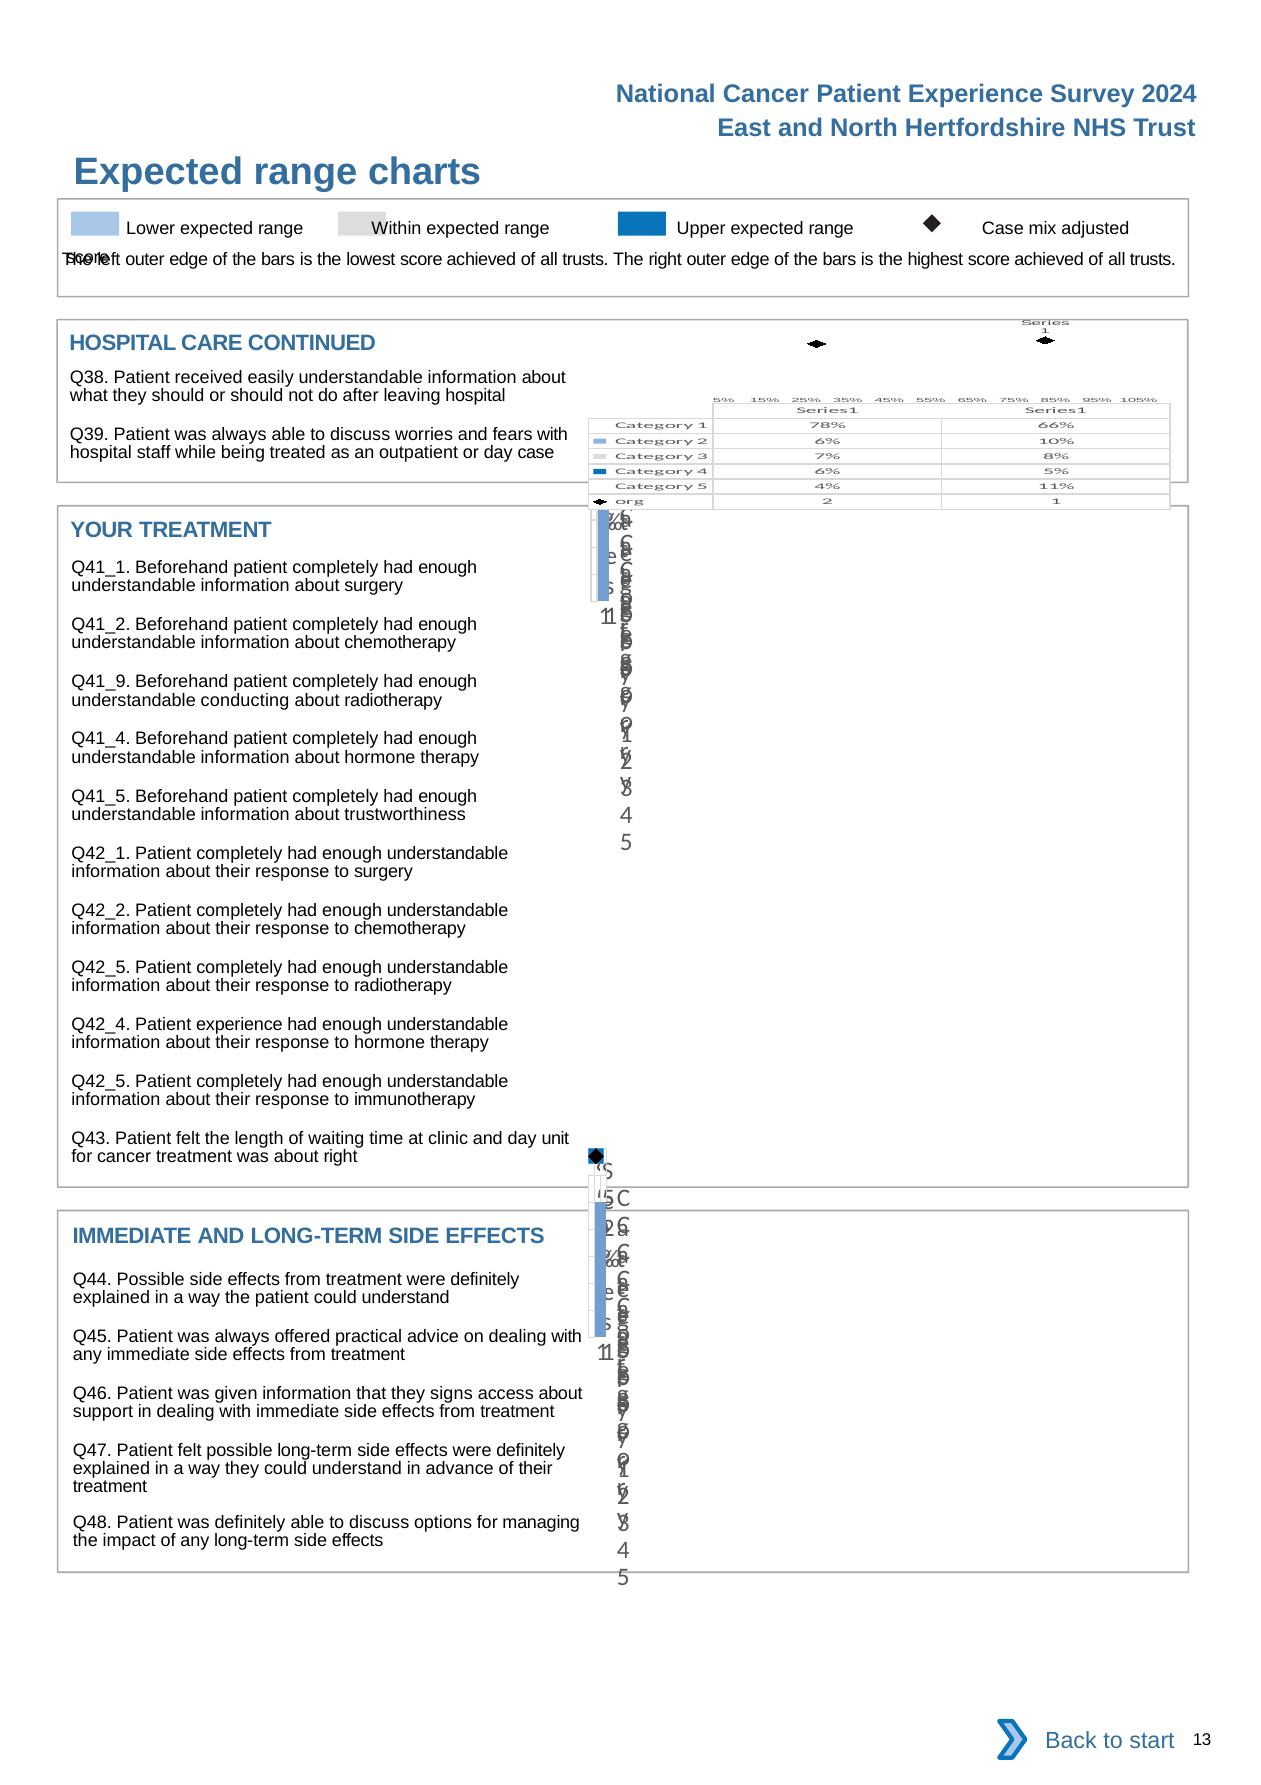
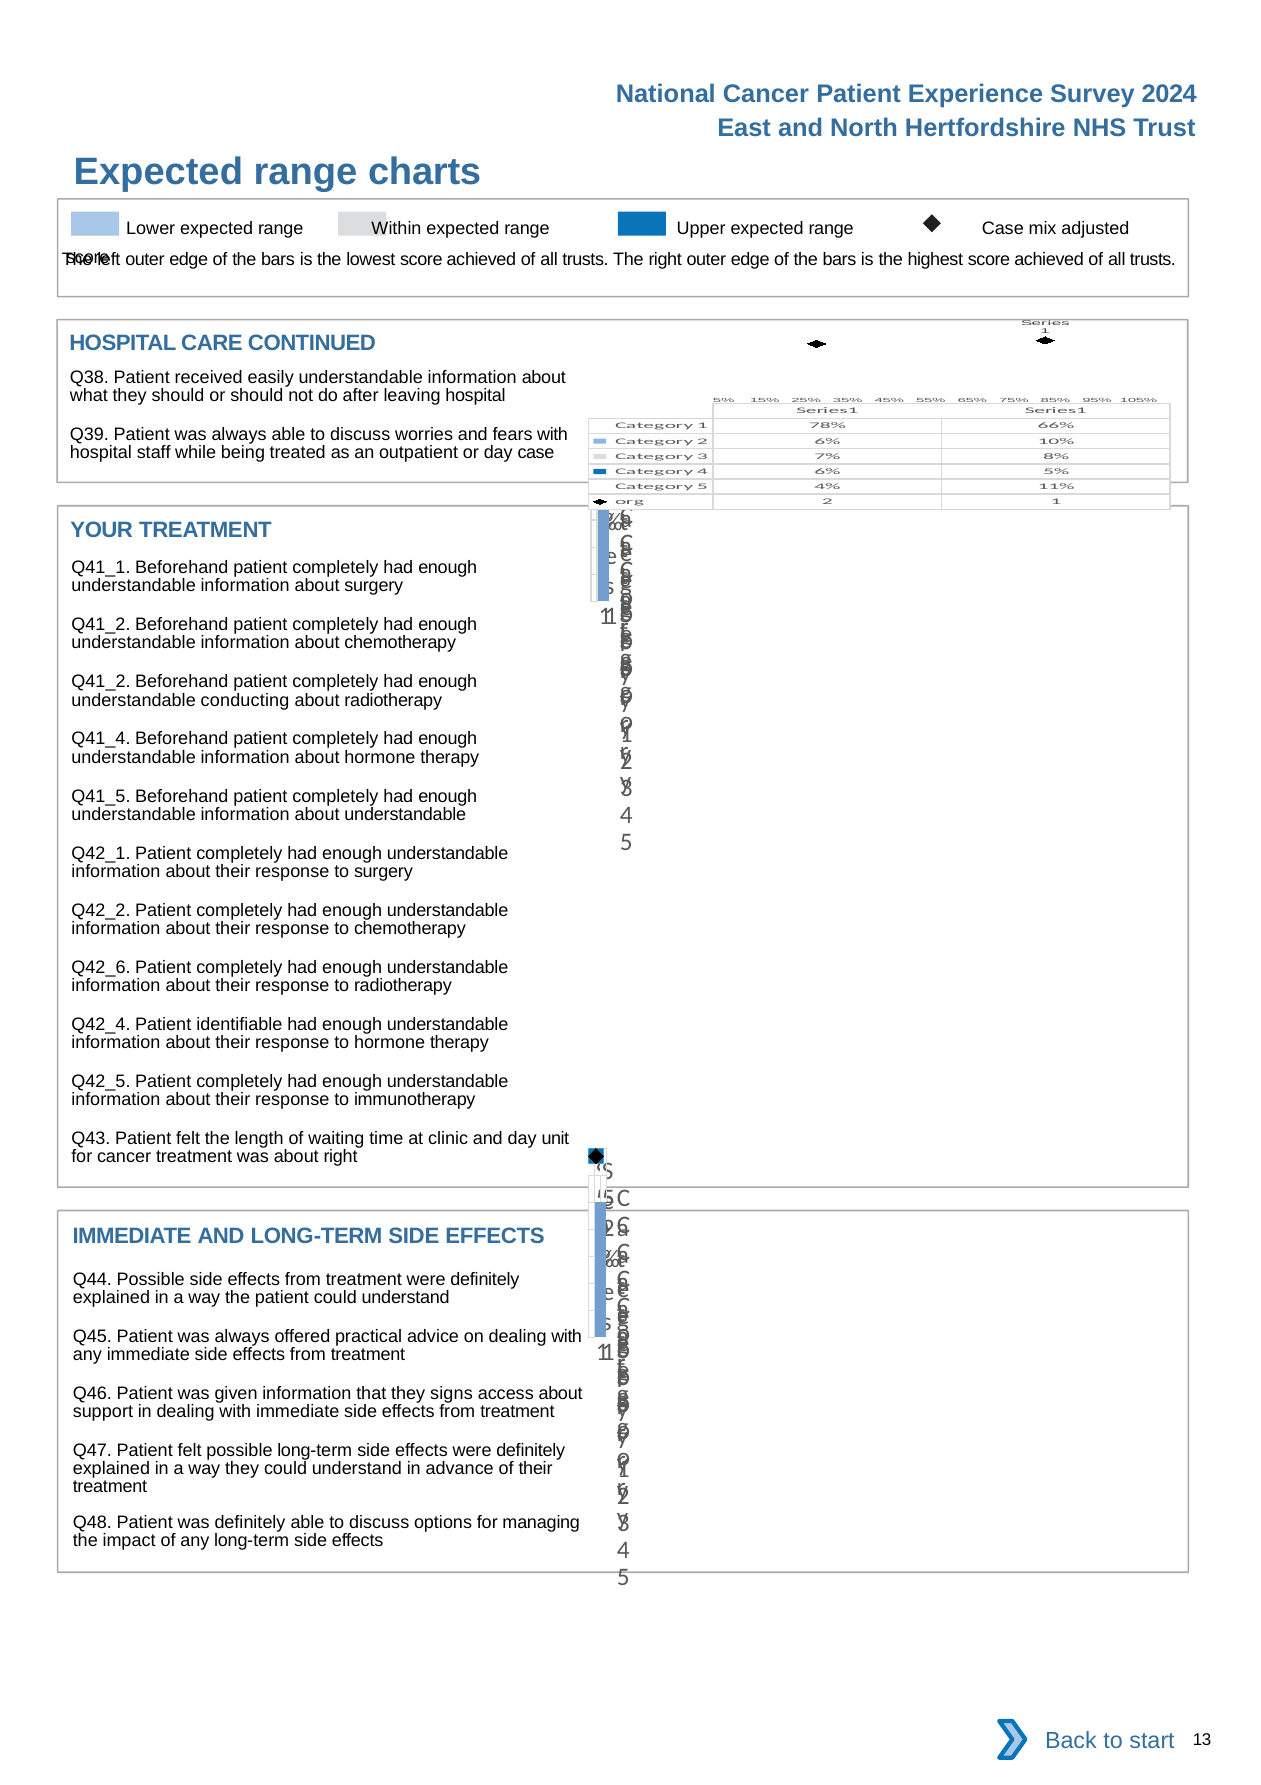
Q41_9: Q41_9 -> Q41_2 (101, 682)
about trustworthiness: trustworthiness -> understandable (405, 814)
Q42_5: Q42_5 -> Q42_6 (101, 967)
Q42_4 Patient experience: experience -> identifiable (239, 1024)
